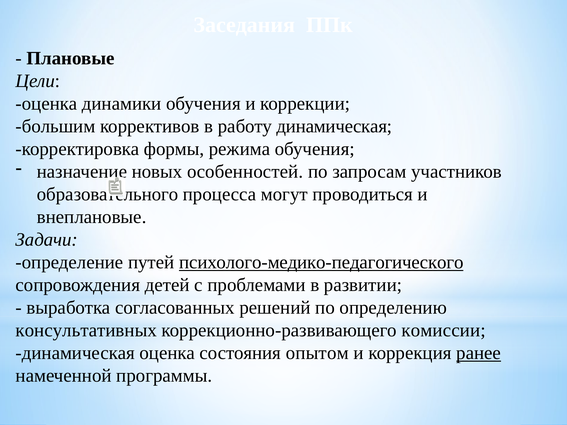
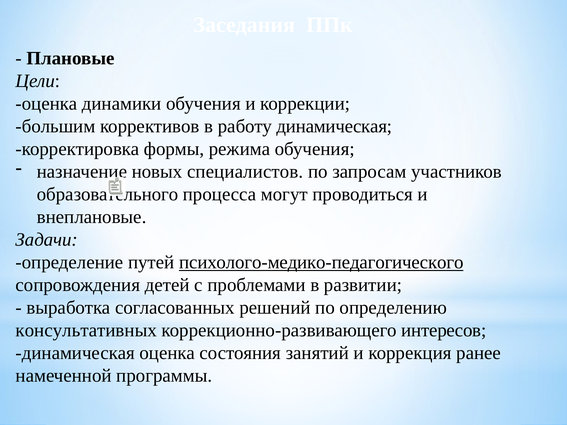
особенностей: особенностей -> специалистов (245, 172)
комиссии: комиссии -> интересов (444, 331)
опытом: опытом -> занятий (317, 353)
ранее underline: present -> none (479, 353)
